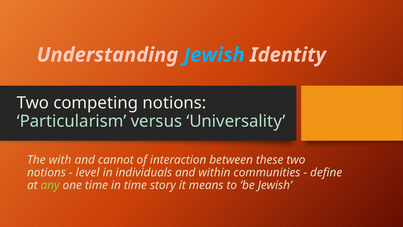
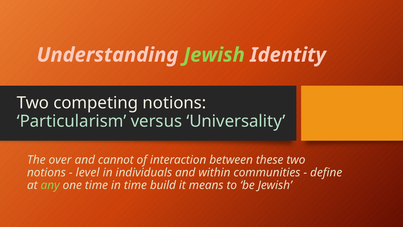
Jewish colour: light blue -> light green (214, 55)
with: with -> over (60, 160)
story: story -> build (163, 185)
